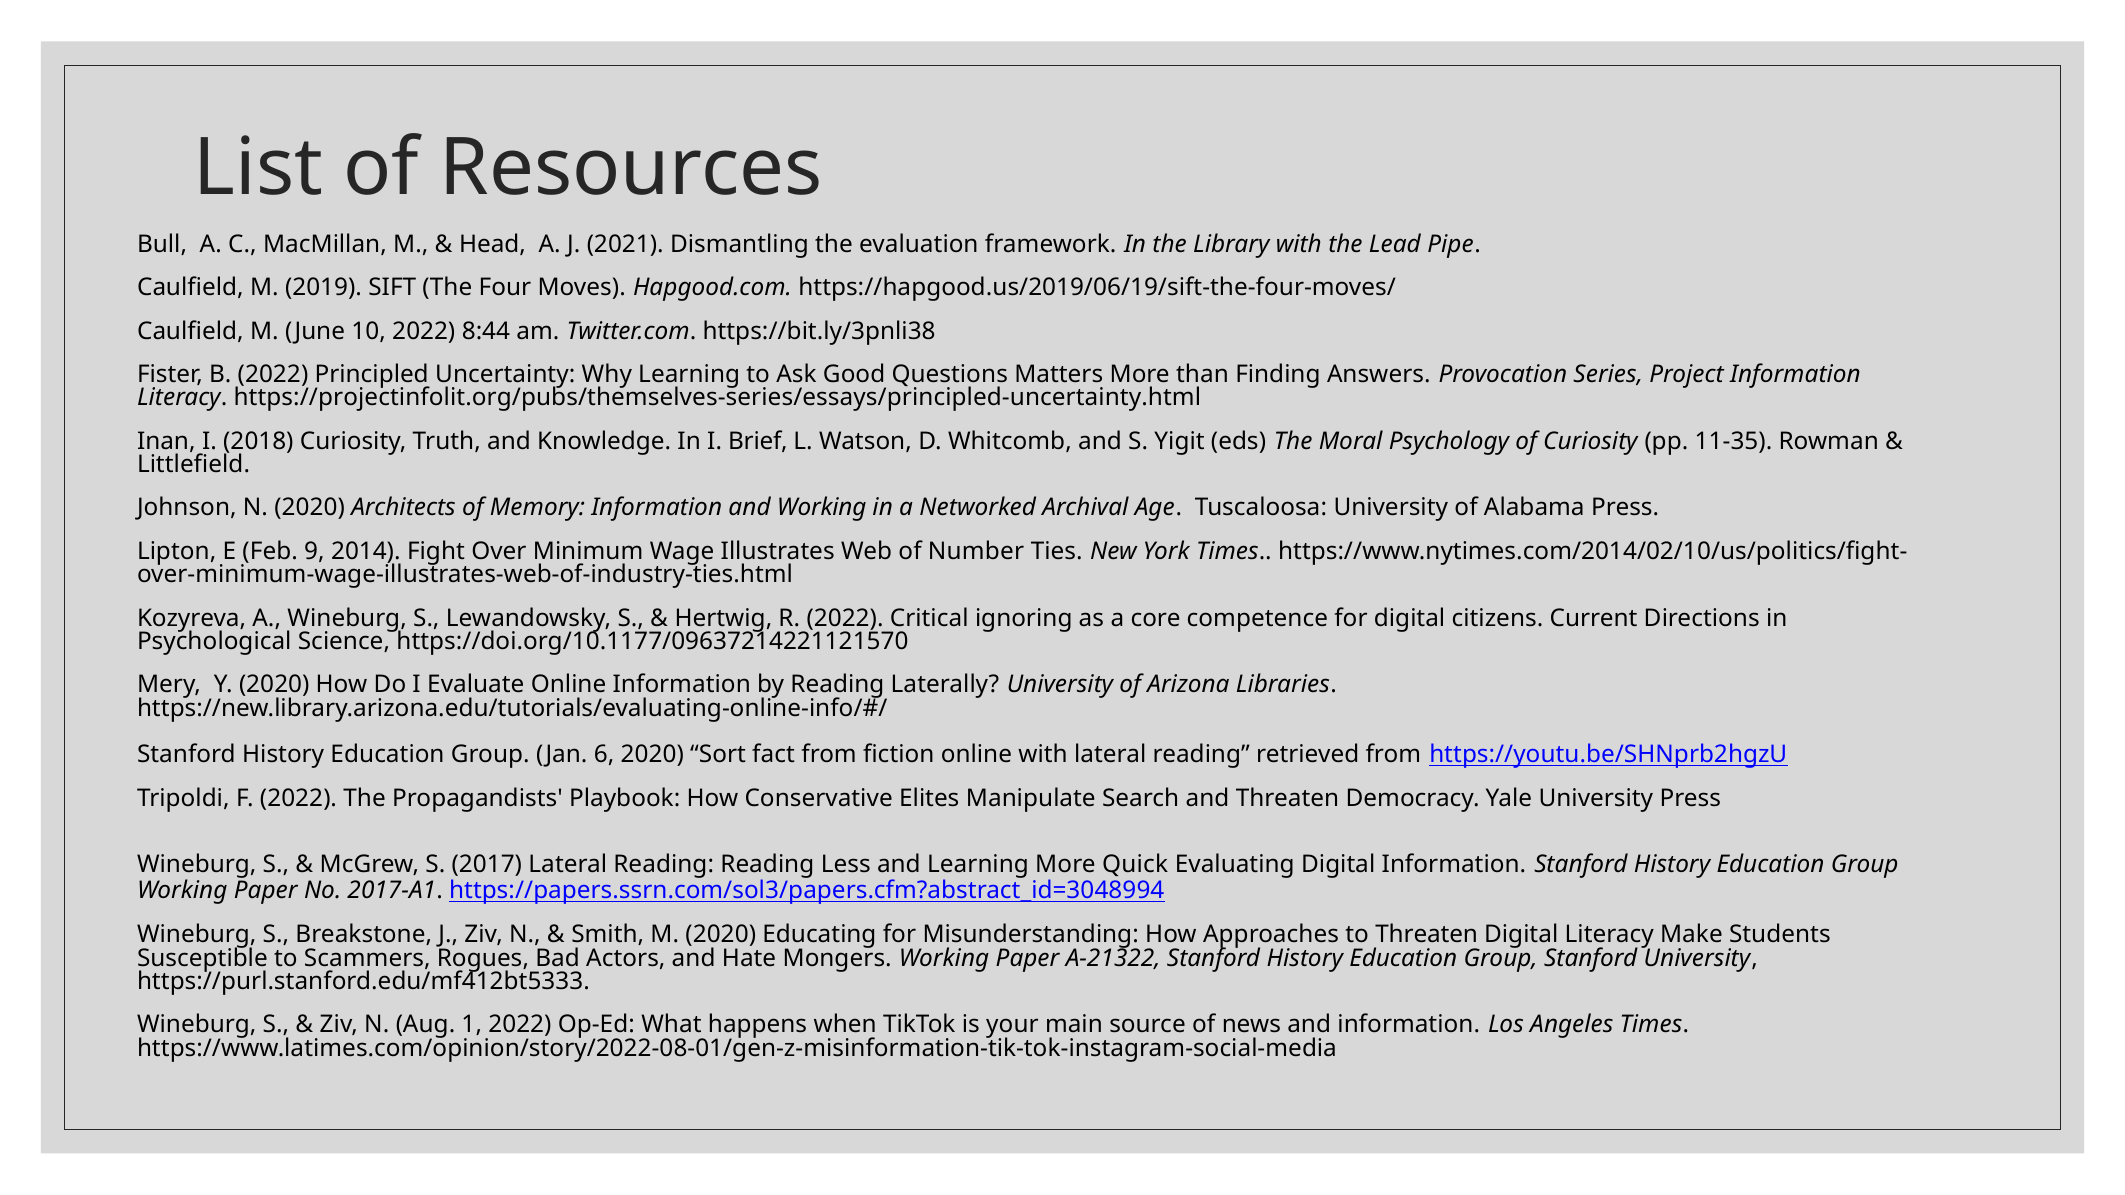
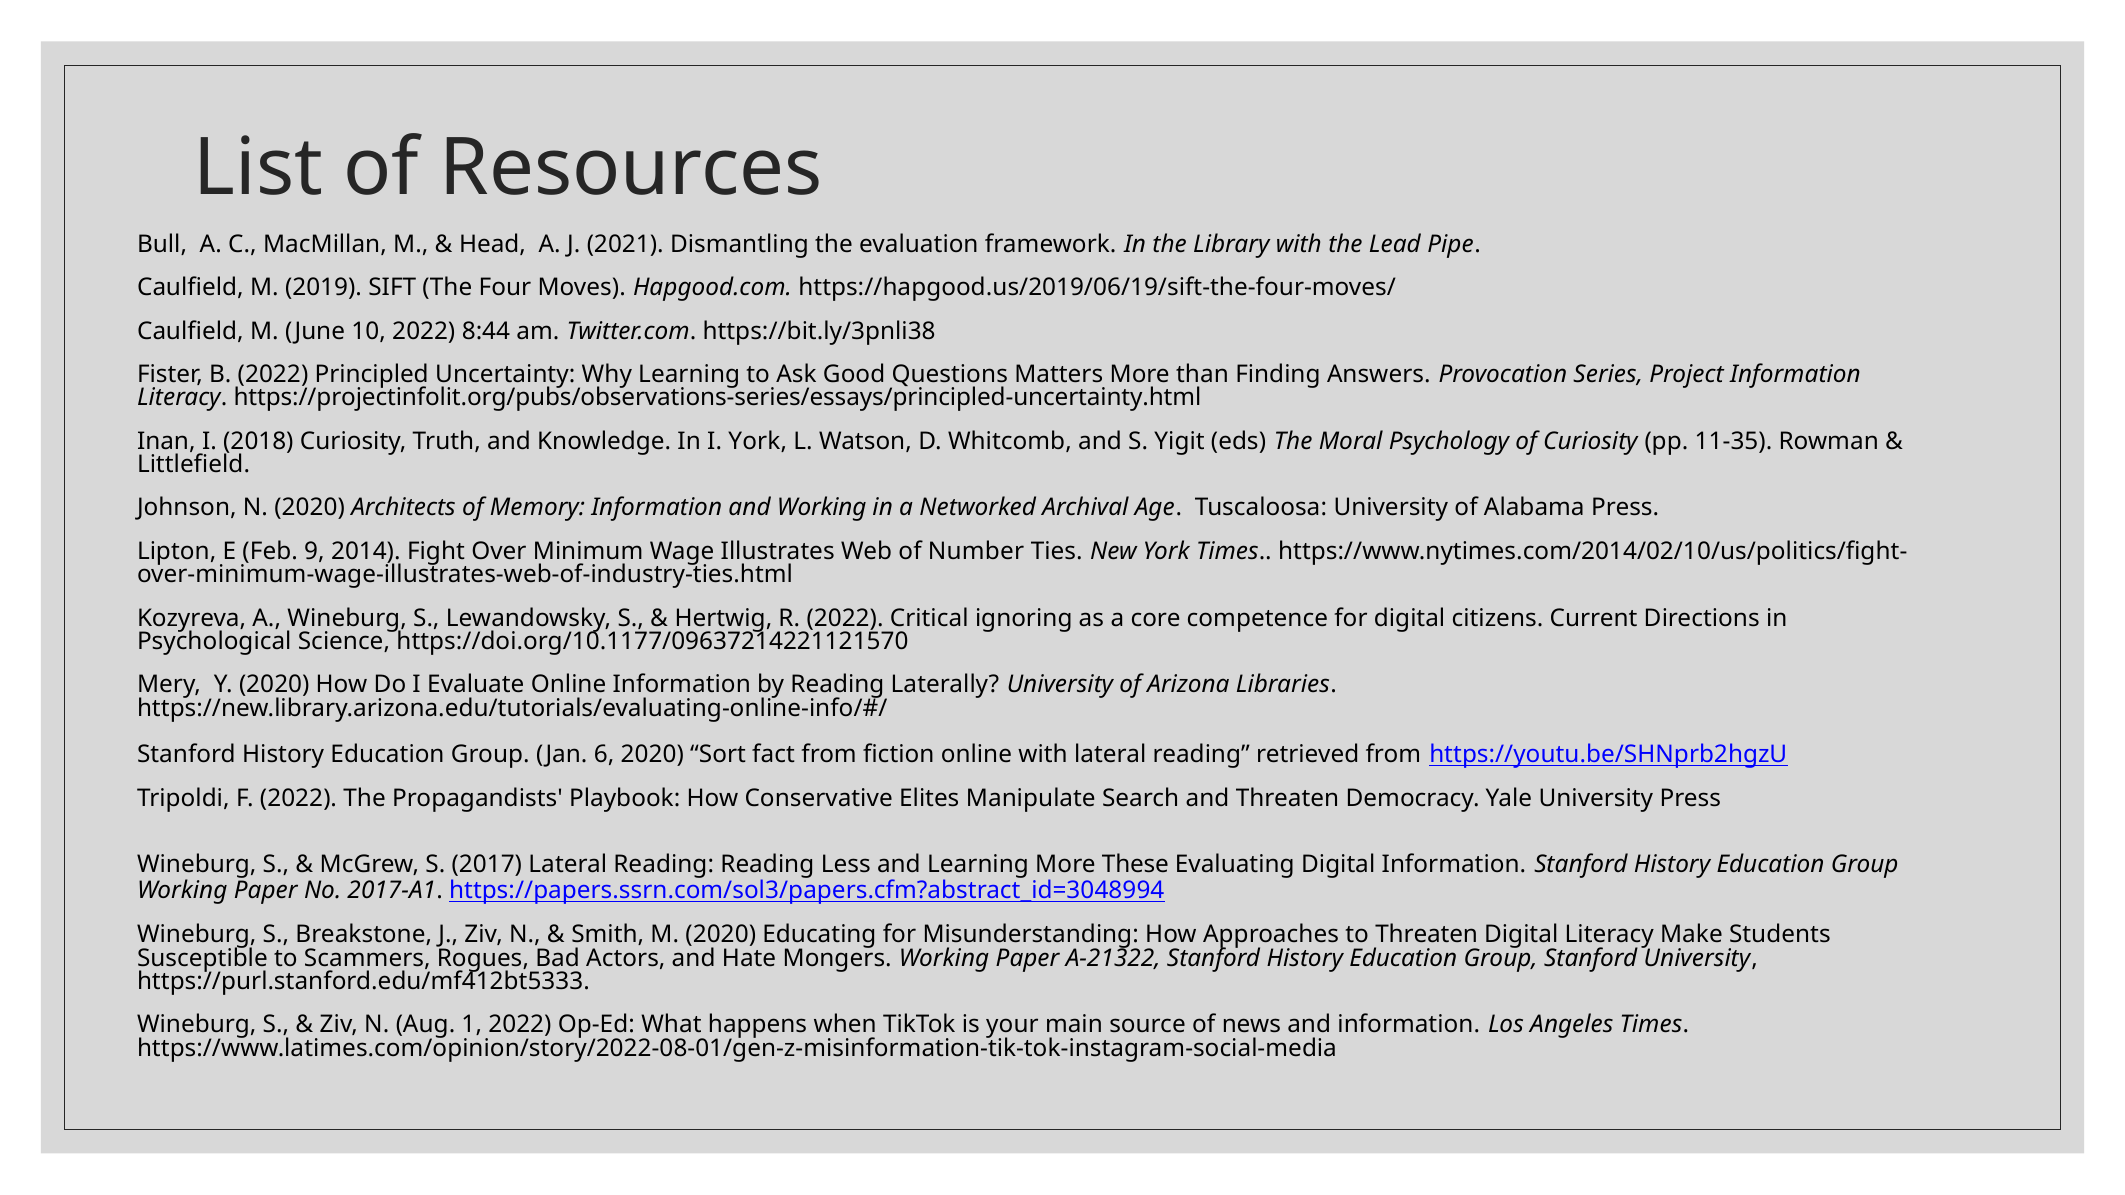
https://projectinfolit.org/pubs/themselves-series/essays/principled-uncertainty.html: https://projectinfolit.org/pubs/themselves-series/essays/principled-uncertainty.html -> https://projectinfolit.org/pubs/observations-series/essays/principled-uncertainty.html (717, 398)
I Brief: Brief -> York (758, 441)
Quick: Quick -> These (1135, 865)
